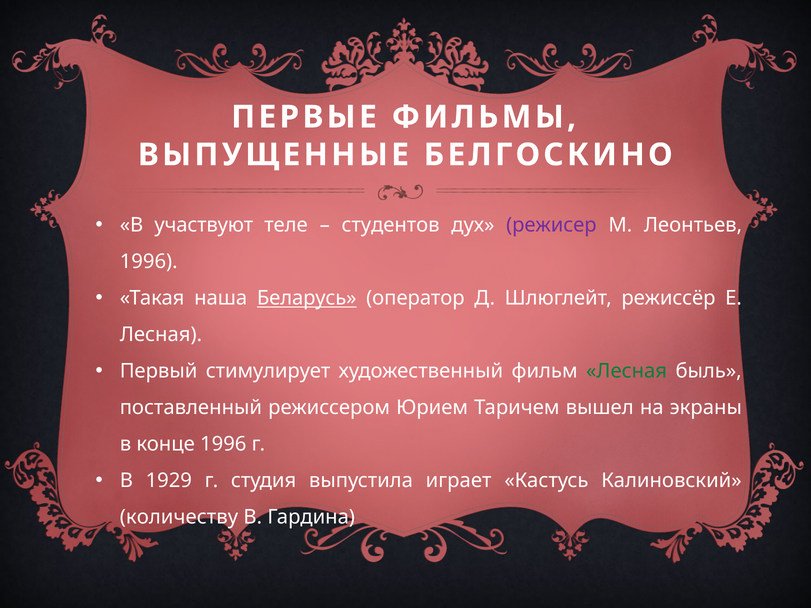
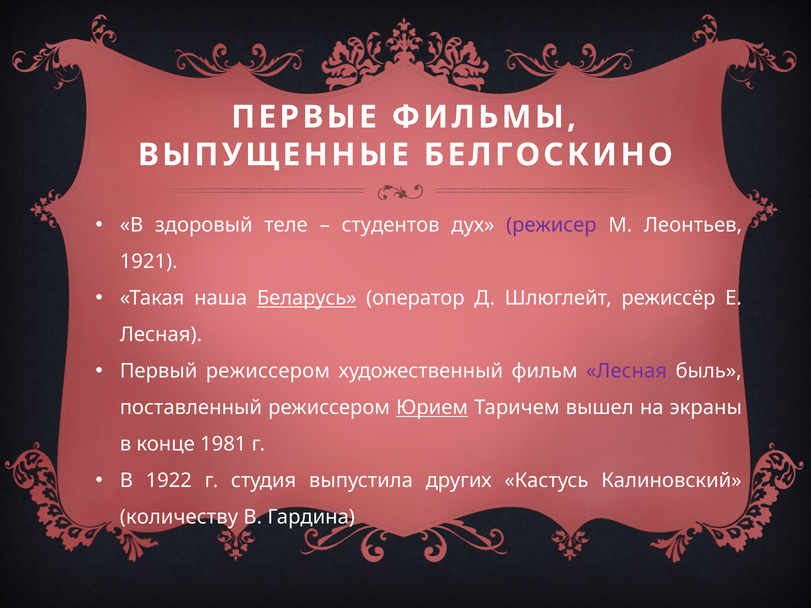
участвуют: участвуют -> здоровый (204, 225)
1996: 1996 -> 1921 (149, 262)
Первый стимулирует: стимулирует -> режиссером (268, 371)
Лесная colour: green -> purple (627, 371)
Юрием underline: none -> present (432, 408)
конце 1996: 1996 -> 1981 (223, 444)
1929: 1929 -> 1922 (169, 481)
играет: играет -> других (459, 481)
